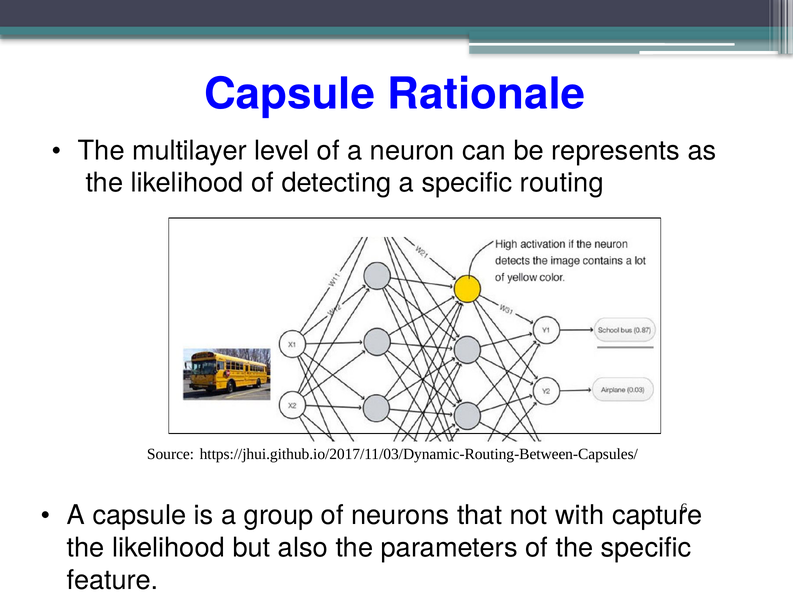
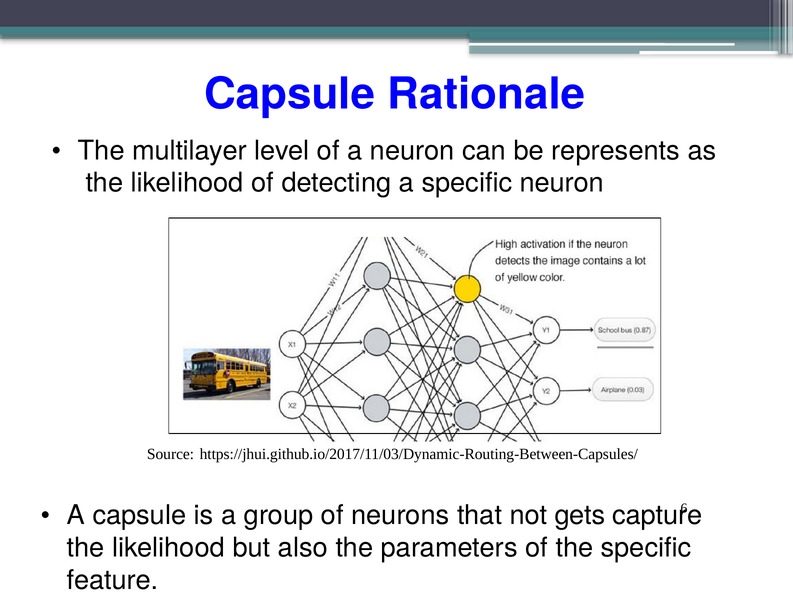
specific routing: routing -> neuron (562, 183)
with: with -> gets (580, 515)
